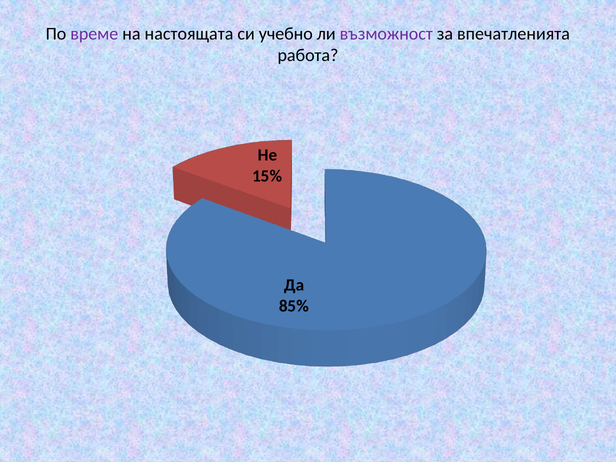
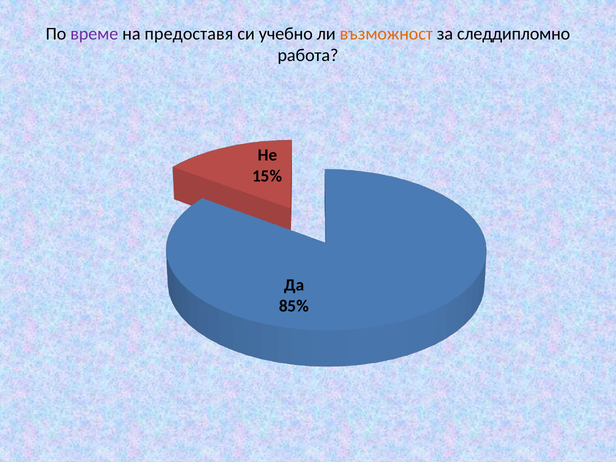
настоящата: настоящата -> предоставя (189, 34)
възможност colour: purple -> orange (386, 34)
впечатленията: впечатленията -> следдипломно (514, 34)
